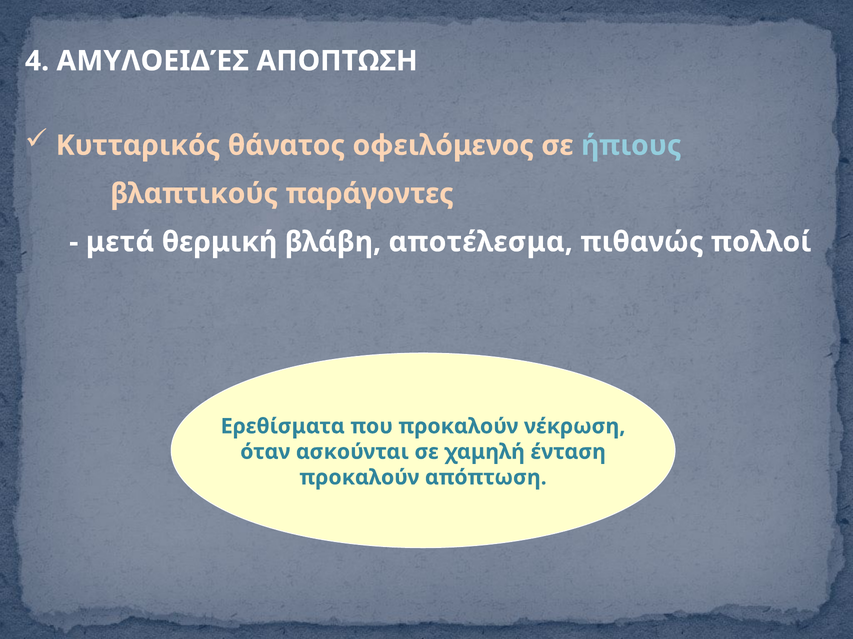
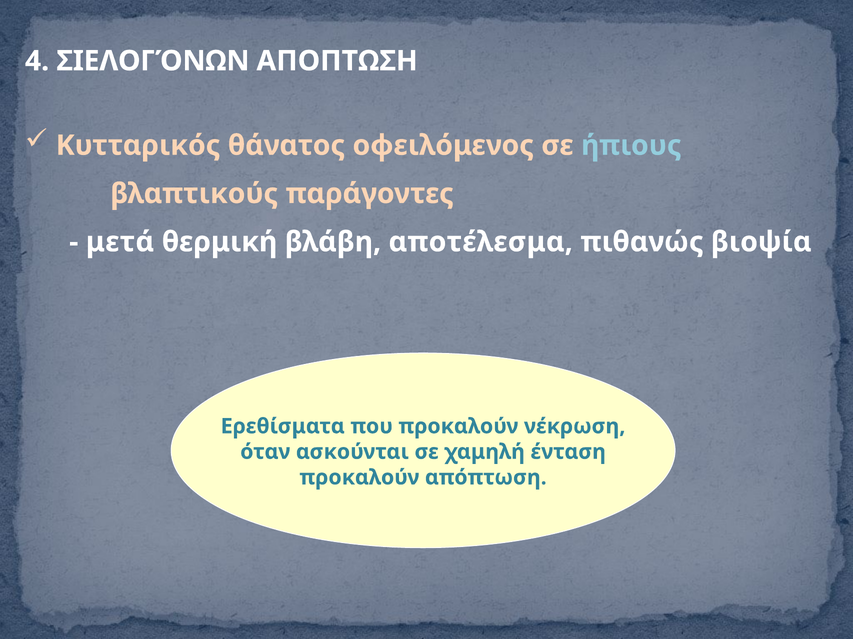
ΑΜΥΛΟΕΙΔΈΣ: ΑΜΥΛΟΕΙΔΈΣ -> ΣΙΕΛΟΓΌΝΩΝ (153, 61)
πολλοί: πολλοί -> βιοψία (761, 242)
